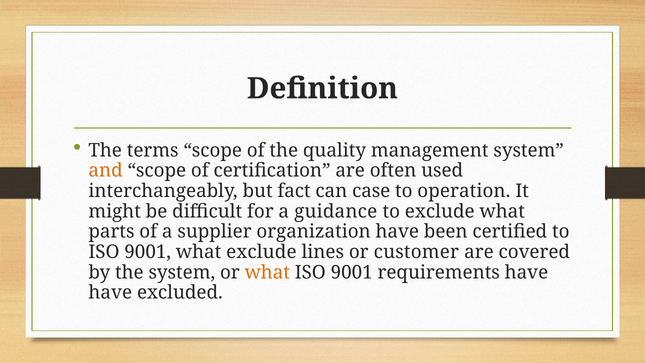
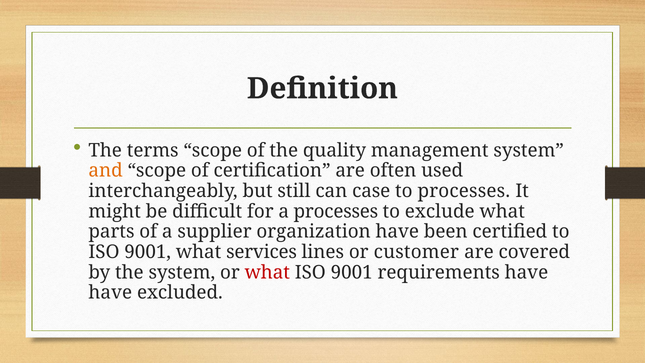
fact: fact -> still (294, 191)
to operation: operation -> processes (464, 191)
a guidance: guidance -> processes (336, 211)
what exclude: exclude -> services (262, 252)
what colour: orange -> red (267, 272)
